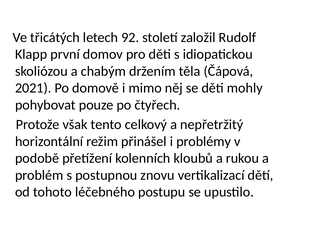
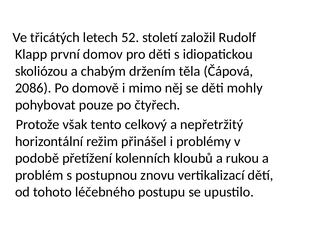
92: 92 -> 52 (130, 38)
2021: 2021 -> 2086 (33, 88)
